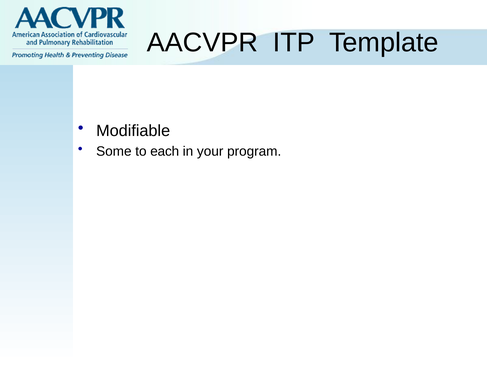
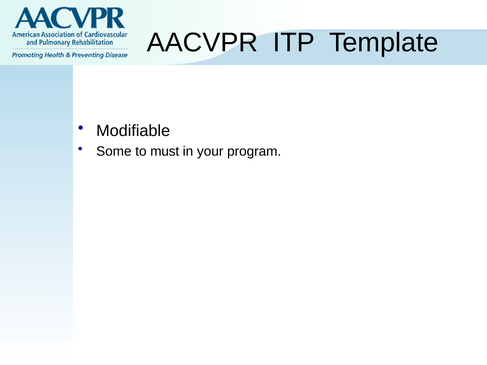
each: each -> must (165, 151)
